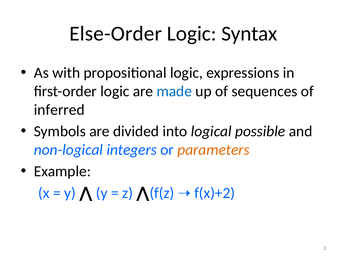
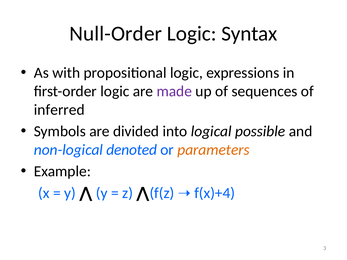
Else-Order: Else-Order -> Null-Order (116, 34)
made colour: blue -> purple (174, 91)
integers: integers -> denoted (132, 150)
f(x)+2: f(x)+2 -> f(x)+4 (215, 193)
